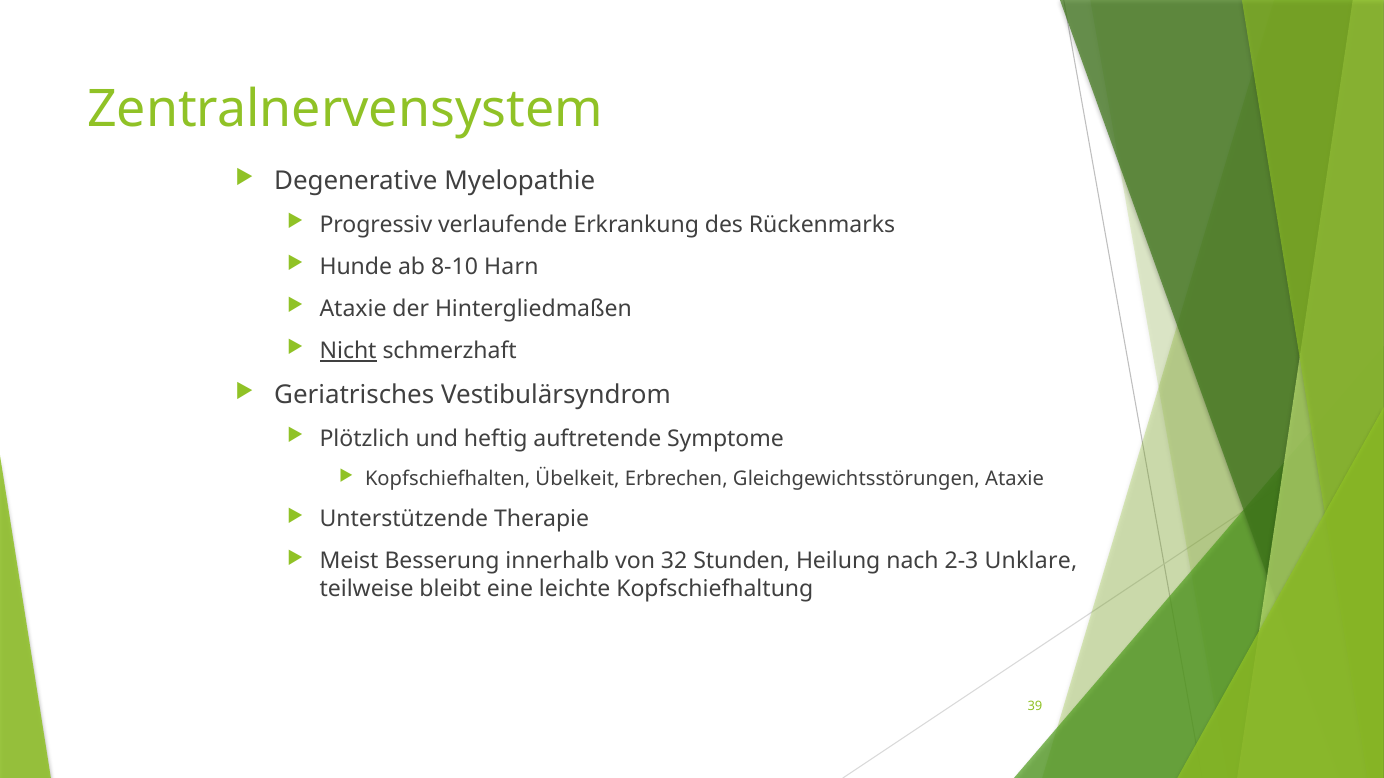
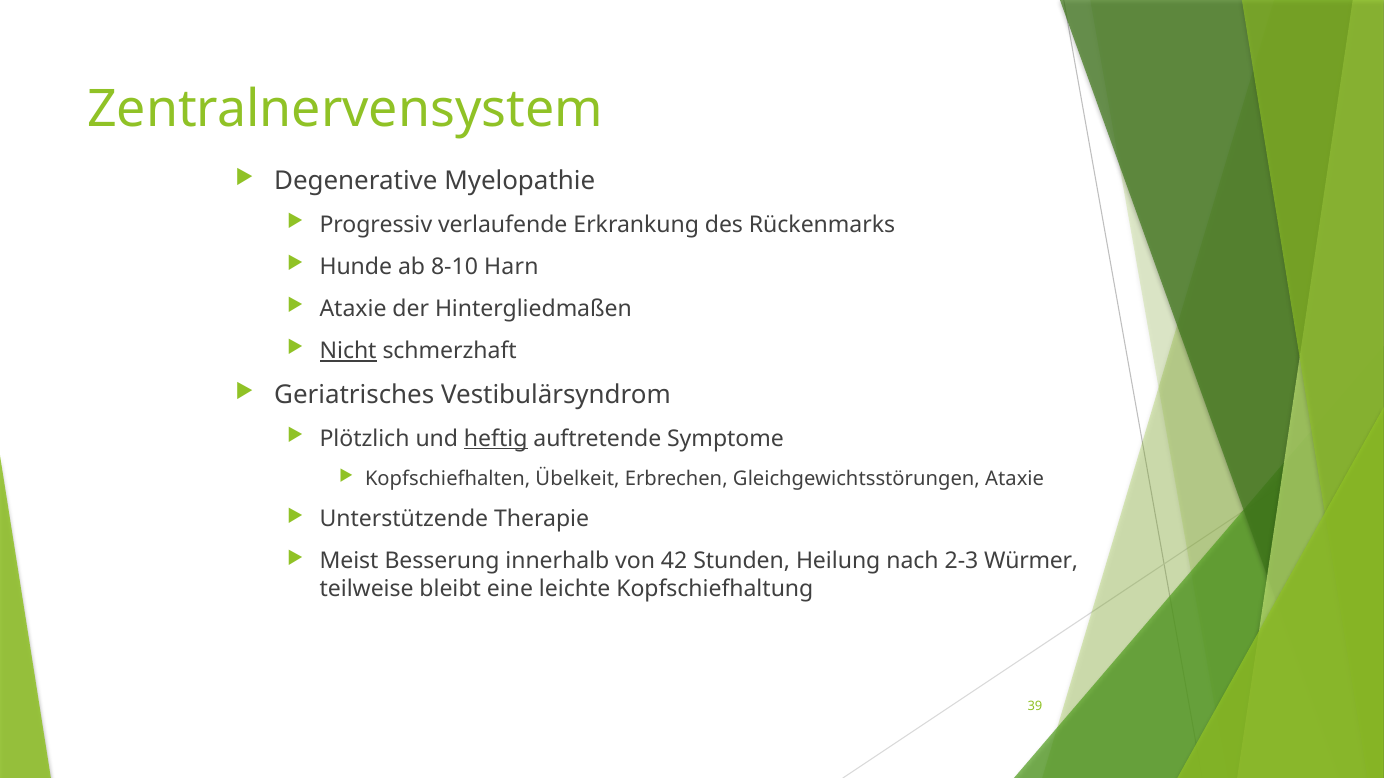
heftig underline: none -> present (496, 439)
32: 32 -> 42 (674, 562)
Unklare: Unklare -> Würmer (1031, 562)
